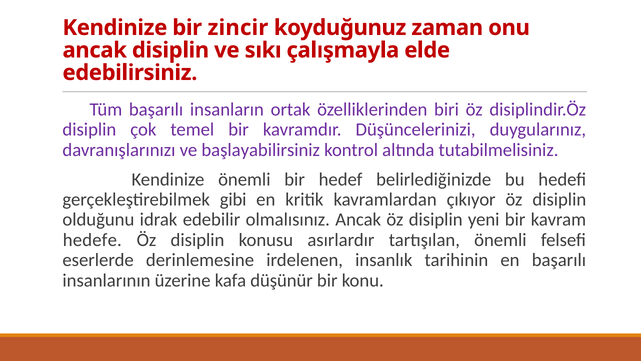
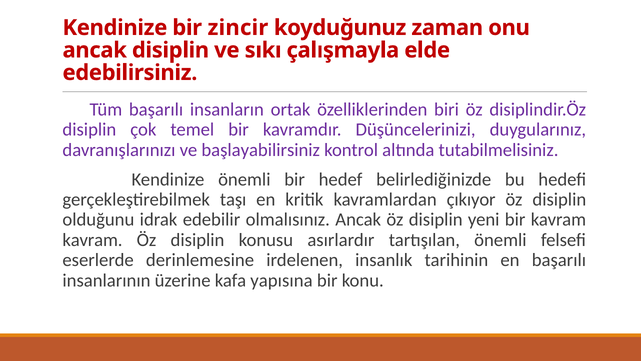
gibi: gibi -> taşı (233, 199)
hedefe: hedefe -> kavram (92, 240)
düşünür: düşünür -> yapısına (281, 280)
